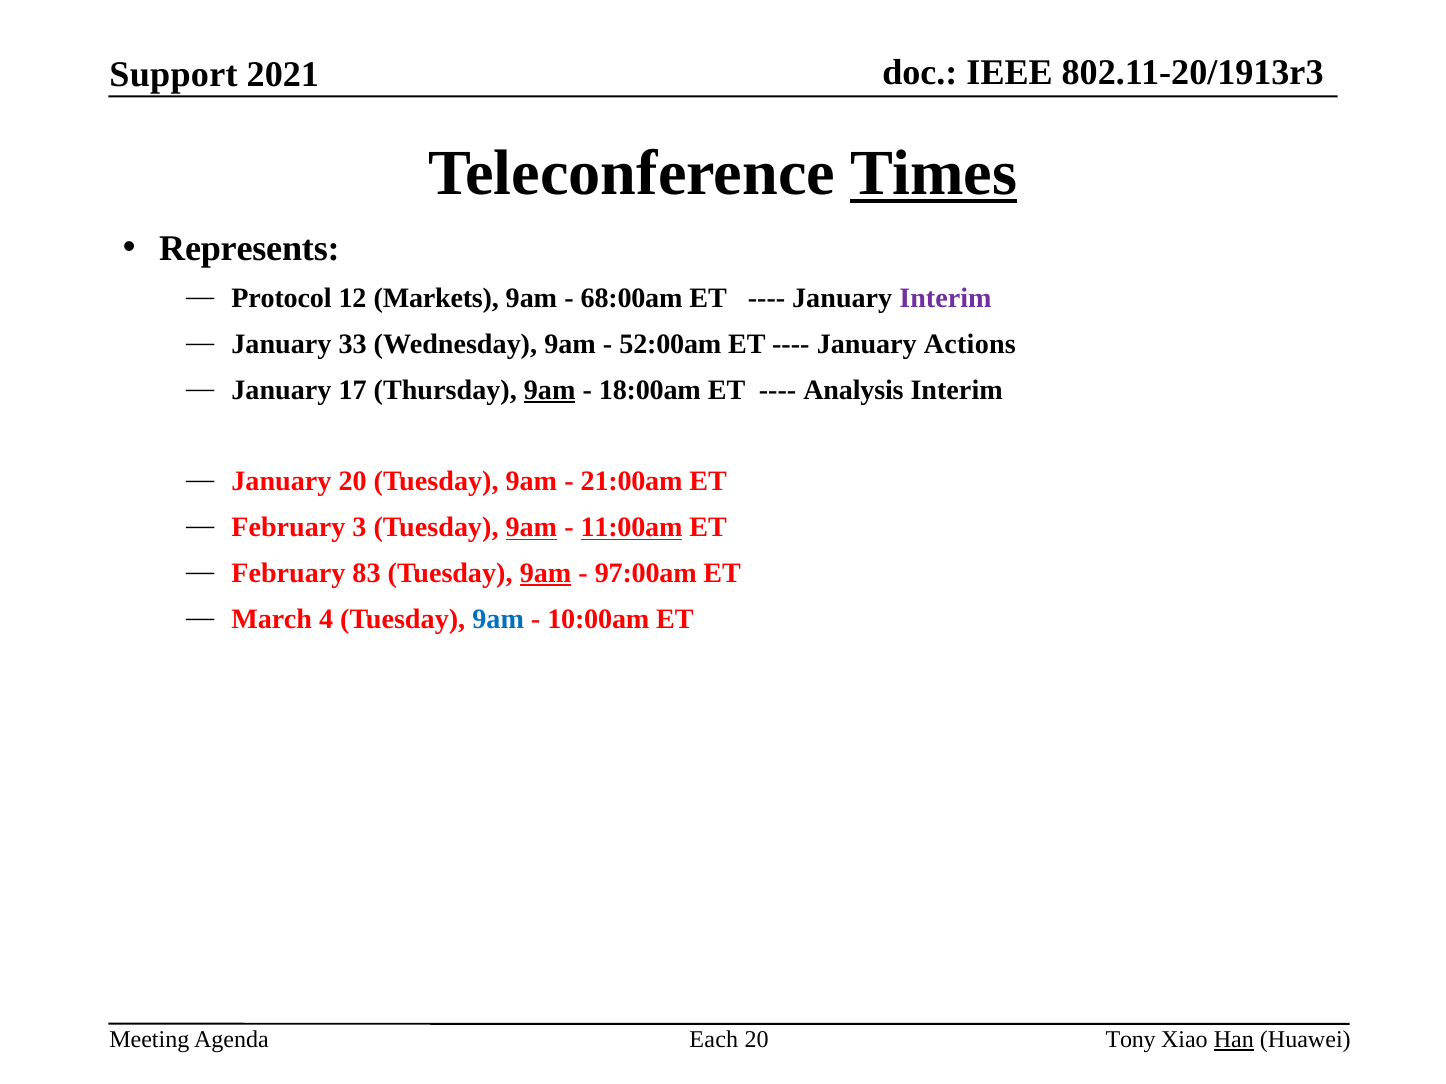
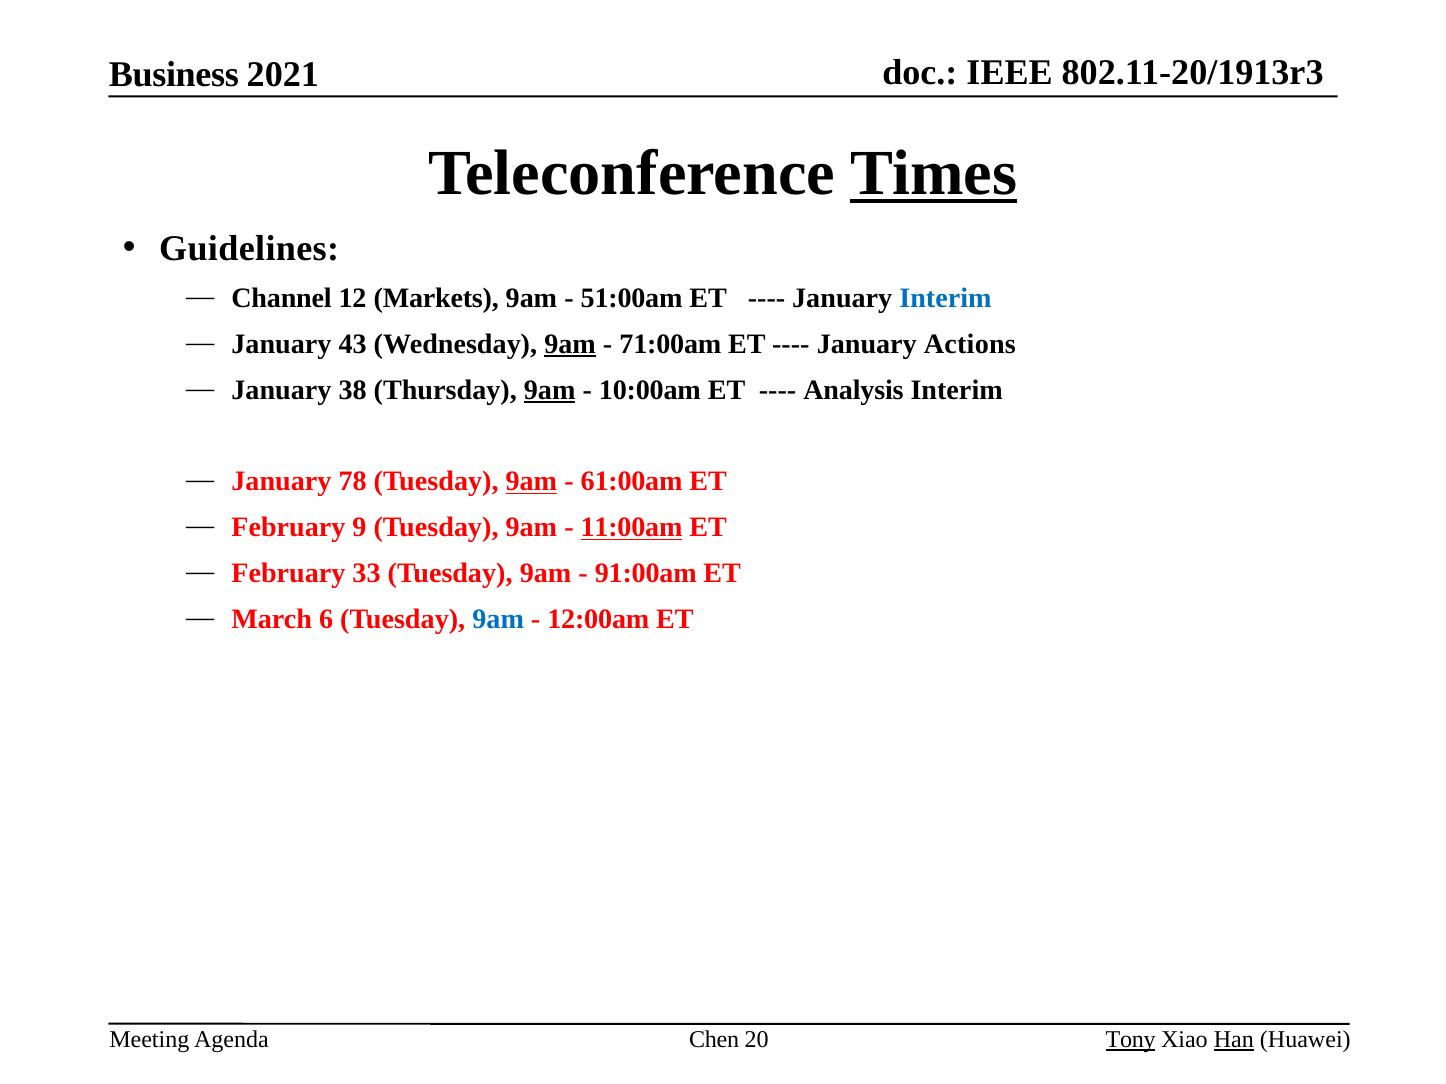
Support: Support -> Business (174, 75)
Represents: Represents -> Guidelines (249, 248)
Protocol: Protocol -> Channel (282, 298)
68:00am: 68:00am -> 51:00am (632, 298)
Interim colour: purple -> blue (945, 298)
33: 33 -> 43 (353, 344)
9am underline: none -> present (570, 344)
52:00am: 52:00am -> 71:00am (670, 344)
17: 17 -> 38 (353, 390)
18:00am: 18:00am -> 10:00am (650, 390)
January 20: 20 -> 78 (353, 482)
9am underline: none -> present (531, 482)
21:00am: 21:00am -> 61:00am (632, 482)
3: 3 -> 9 (359, 528)
9am underline: present -> none (531, 528)
83: 83 -> 33 (367, 573)
9am underline: present -> none (546, 573)
97:00am: 97:00am -> 91:00am (646, 573)
4: 4 -> 6 (326, 619)
10:00am: 10:00am -> 12:00am (598, 619)
Each: Each -> Chen (714, 1040)
Tony underline: none -> present (1131, 1040)
